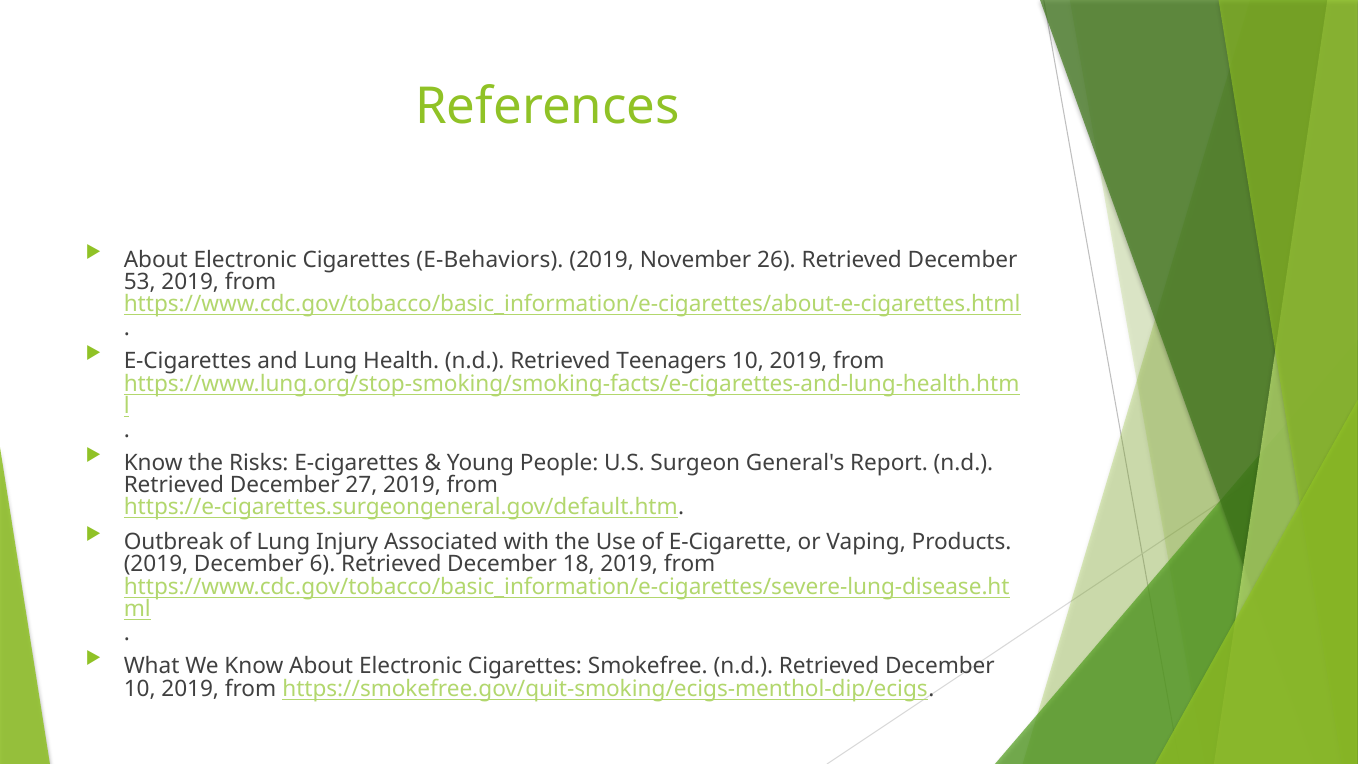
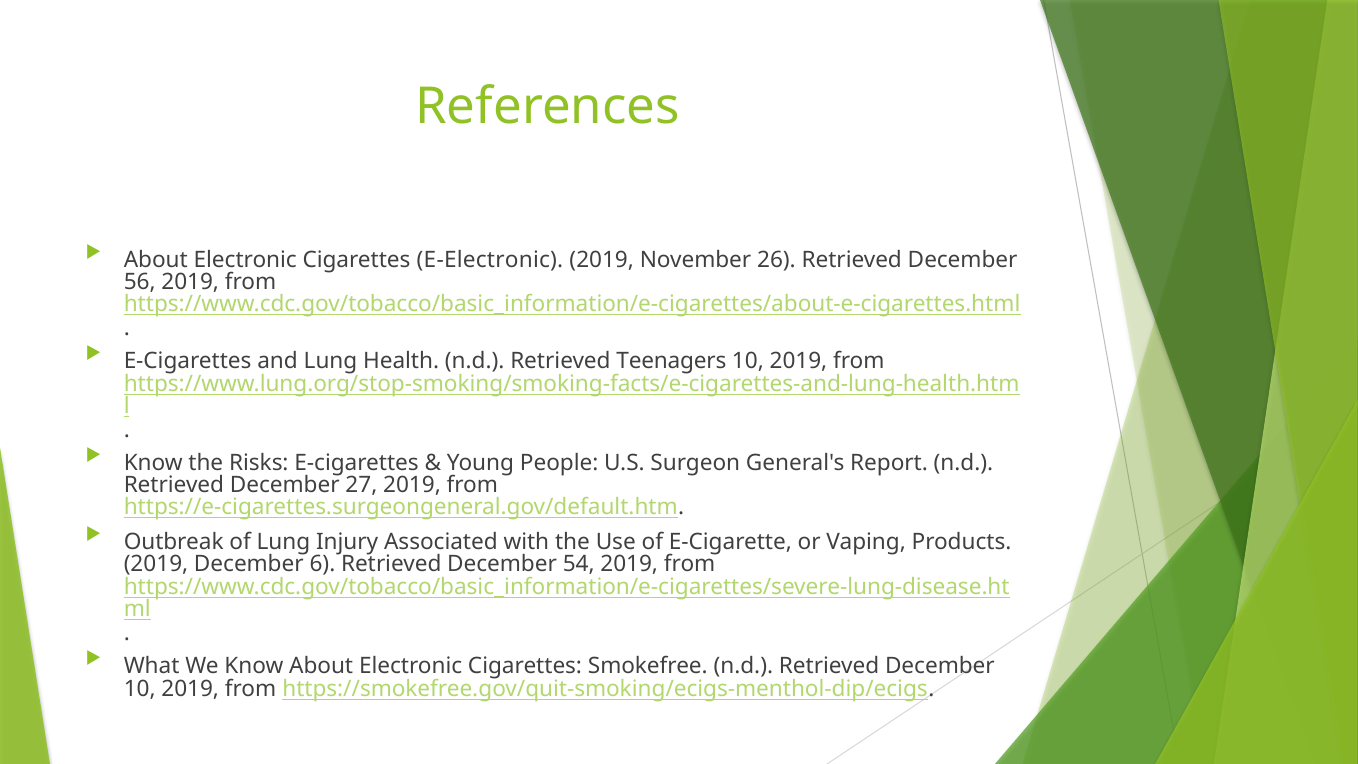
E-Behaviors: E-Behaviors -> E-Electronic (490, 260)
53: 53 -> 56 (140, 282)
18: 18 -> 54 (579, 564)
